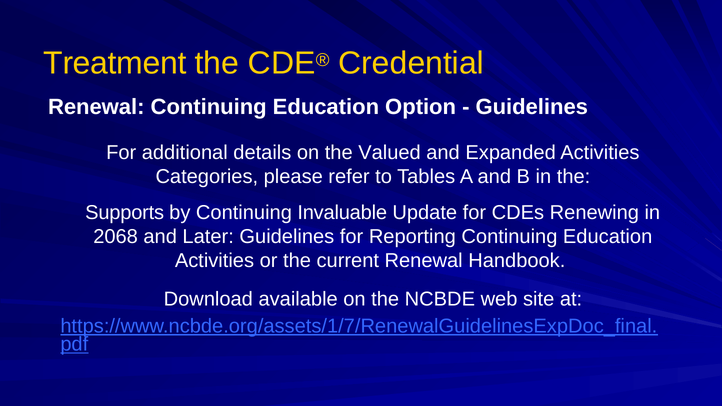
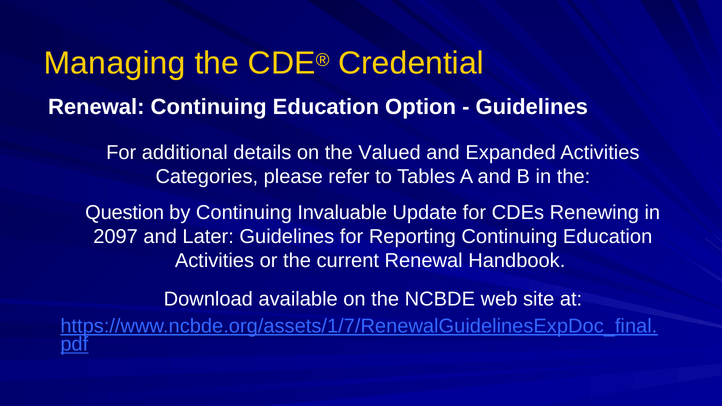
Treatment: Treatment -> Managing (115, 63)
Supports: Supports -> Question (125, 213)
2068: 2068 -> 2097 (116, 237)
